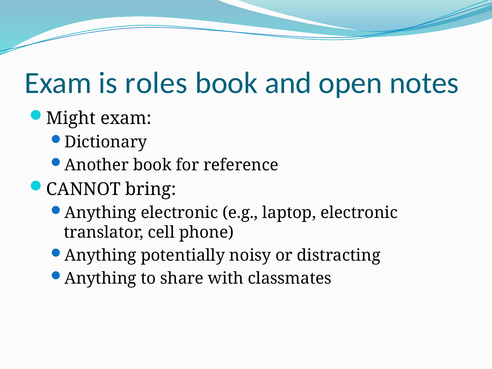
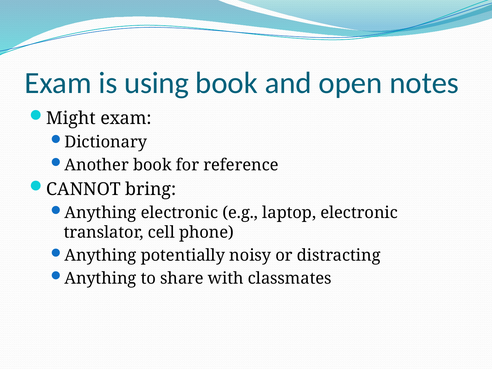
roles: roles -> using (157, 83)
